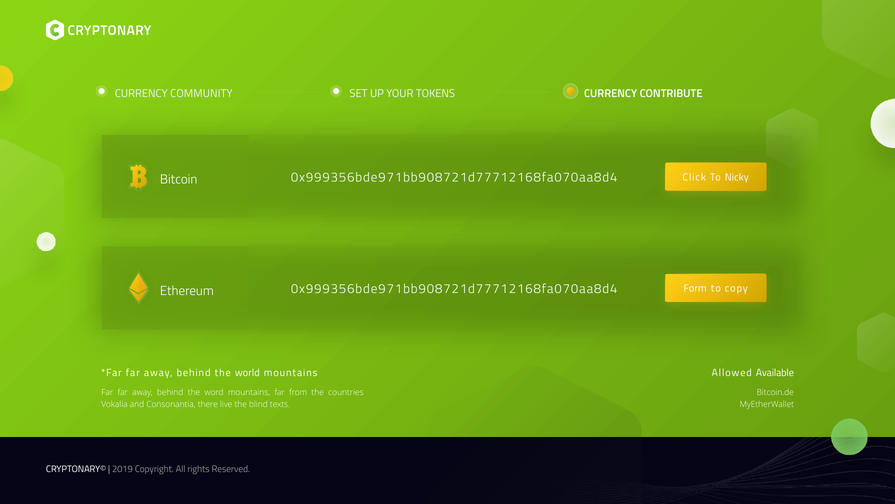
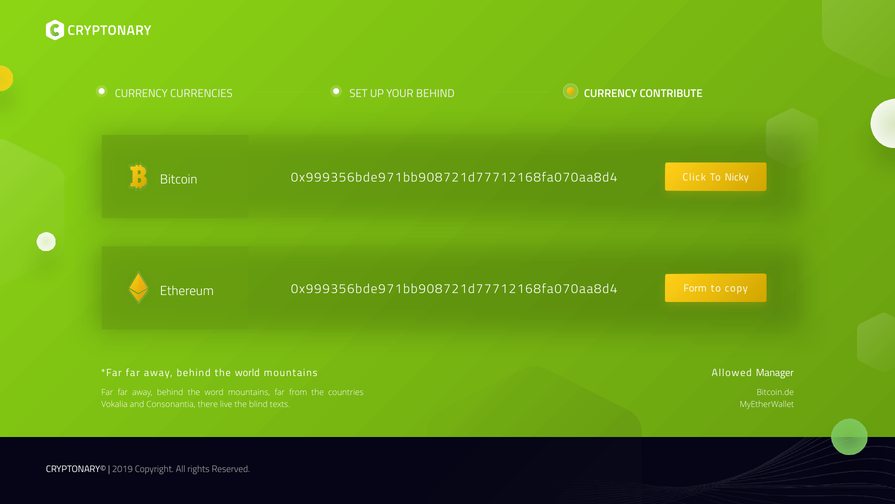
COMMUNITY: COMMUNITY -> CURRENCIES (201, 93)
YOUR TOKENS: TOKENS -> BEHIND (435, 93)
Available: Available -> Manager (775, 372)
